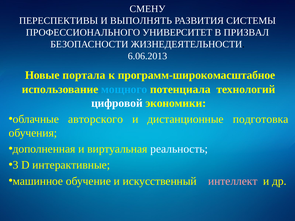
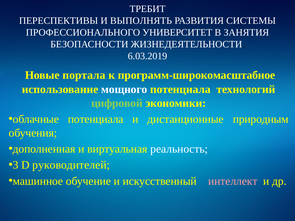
СМЕНУ: СМЕНУ -> ТРЕБИТ (148, 9)
ПРИЗВАЛ: ПРИЗВАЛ -> ЗАНЯТИЯ (246, 32)
6.06.2013: 6.06.2013 -> 6.03.2019 (147, 56)
мощного colour: light blue -> white (124, 89)
цифровой colour: white -> light green (117, 103)
облачные авторского: авторского -> потенциала (96, 119)
подготовка: подготовка -> природным (261, 119)
интерактивные: интерактивные -> руководителей (71, 165)
